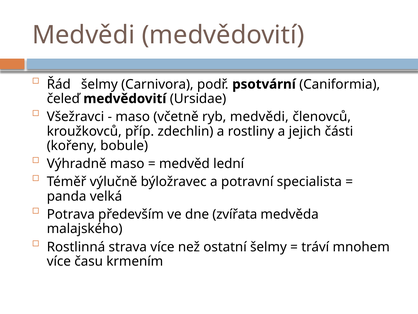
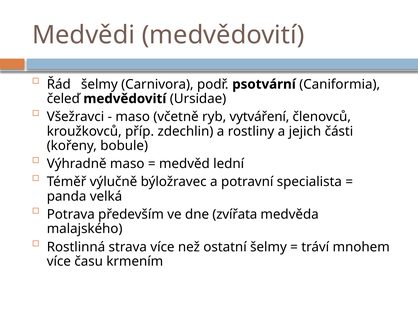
ryb medvědi: medvědi -> vytváření (259, 117)
